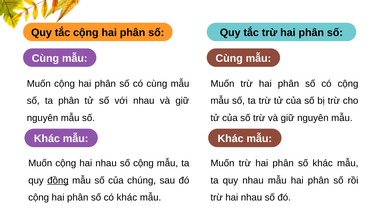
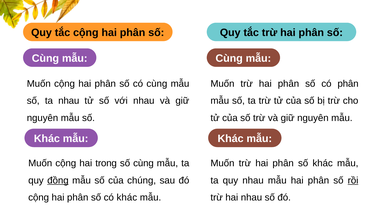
có cộng: cộng -> phân (348, 84)
ta phân: phân -> nhau (69, 101)
cộng hai nhau: nhau -> trong (106, 164)
số cộng: cộng -> cùng (143, 164)
rồi underline: none -> present (353, 181)
